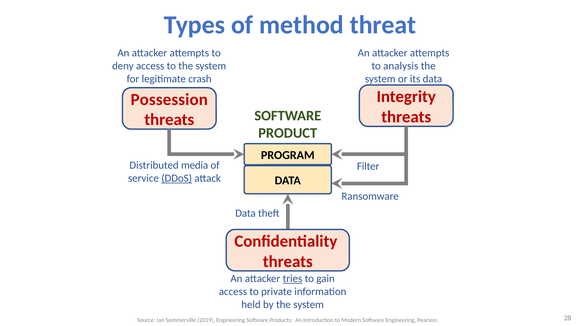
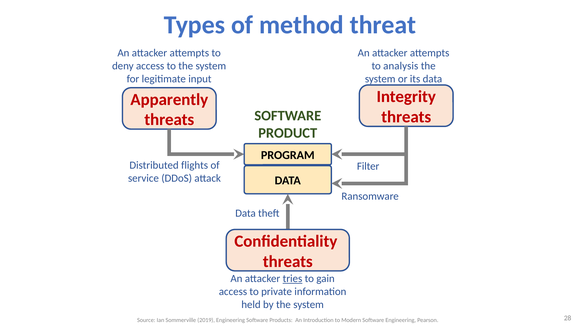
crash: crash -> input (200, 79)
Possession: Possession -> Apparently (169, 99)
media: media -> flights (195, 165)
DDoS underline: present -> none (177, 178)
